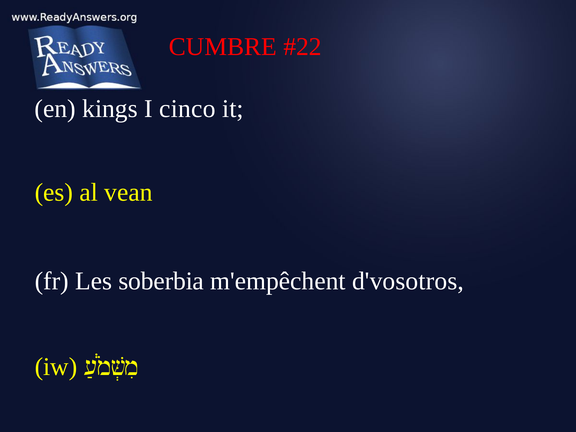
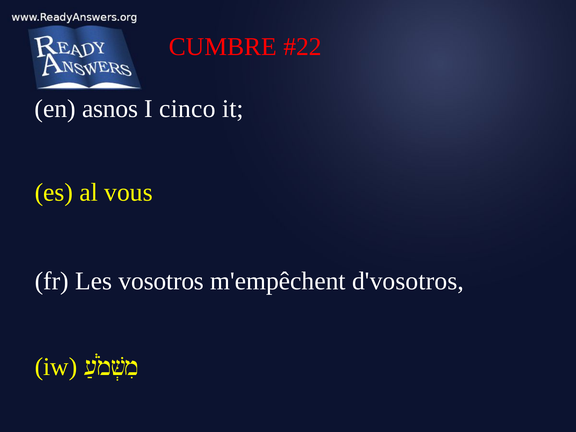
kings: kings -> asnos (110, 109)
vean: vean -> vous (128, 192)
soberbia: soberbia -> vosotros (161, 281)
